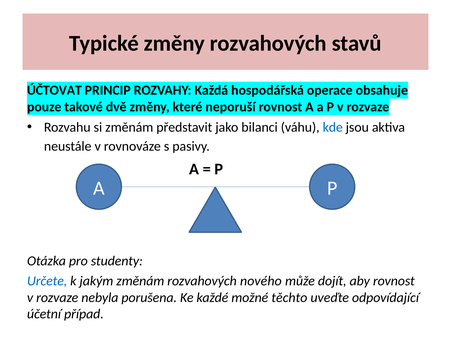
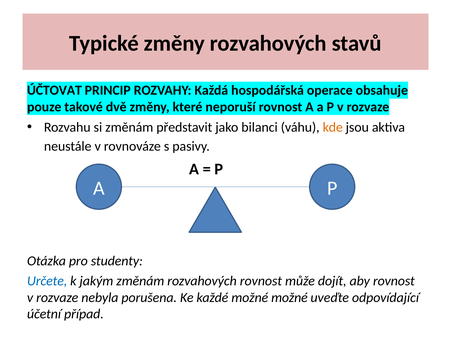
kde colour: blue -> orange (333, 127)
rozvahových nového: nového -> rovnost (261, 281)
možné těchto: těchto -> možné (289, 298)
